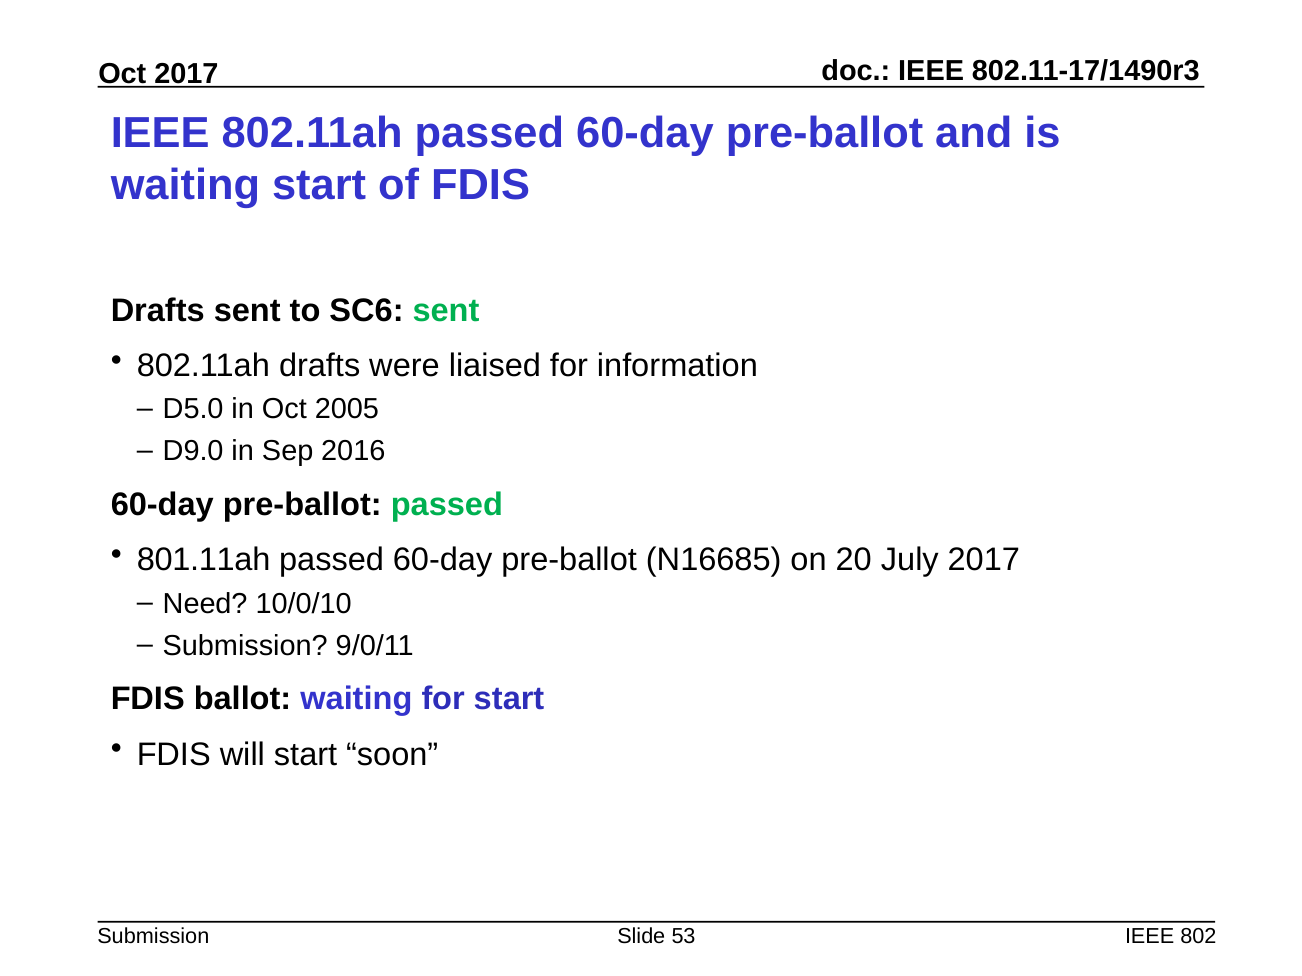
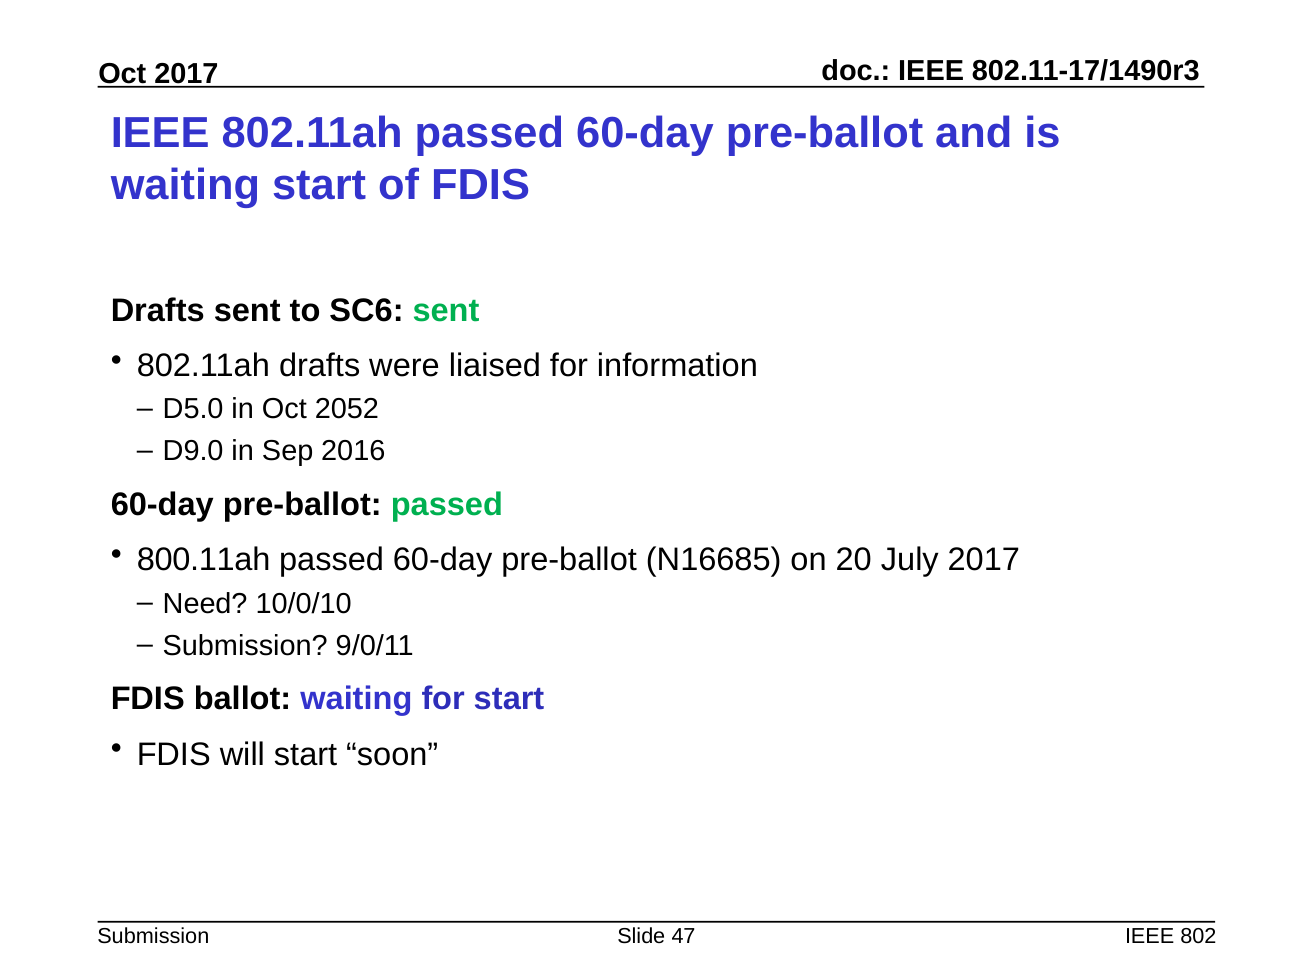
2005: 2005 -> 2052 (347, 410)
801.11ah: 801.11ah -> 800.11ah (204, 560)
53: 53 -> 47 (684, 937)
